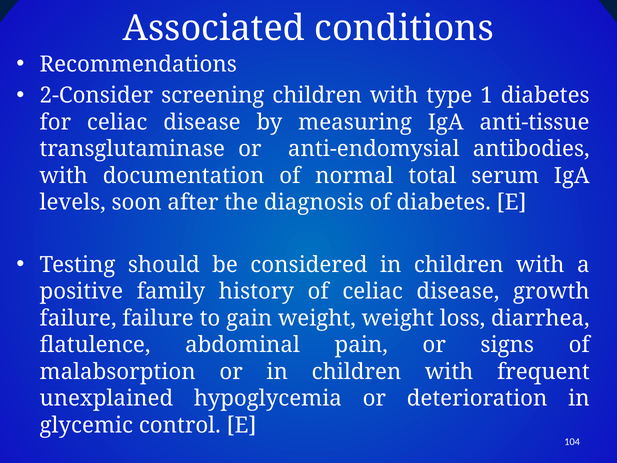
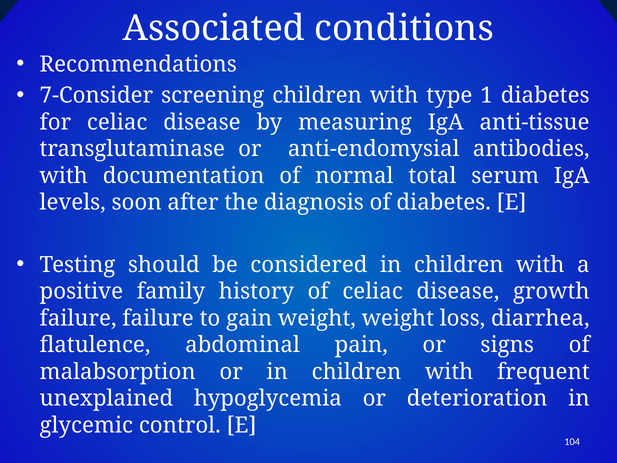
2-Consider: 2-Consider -> 7-Consider (96, 95)
